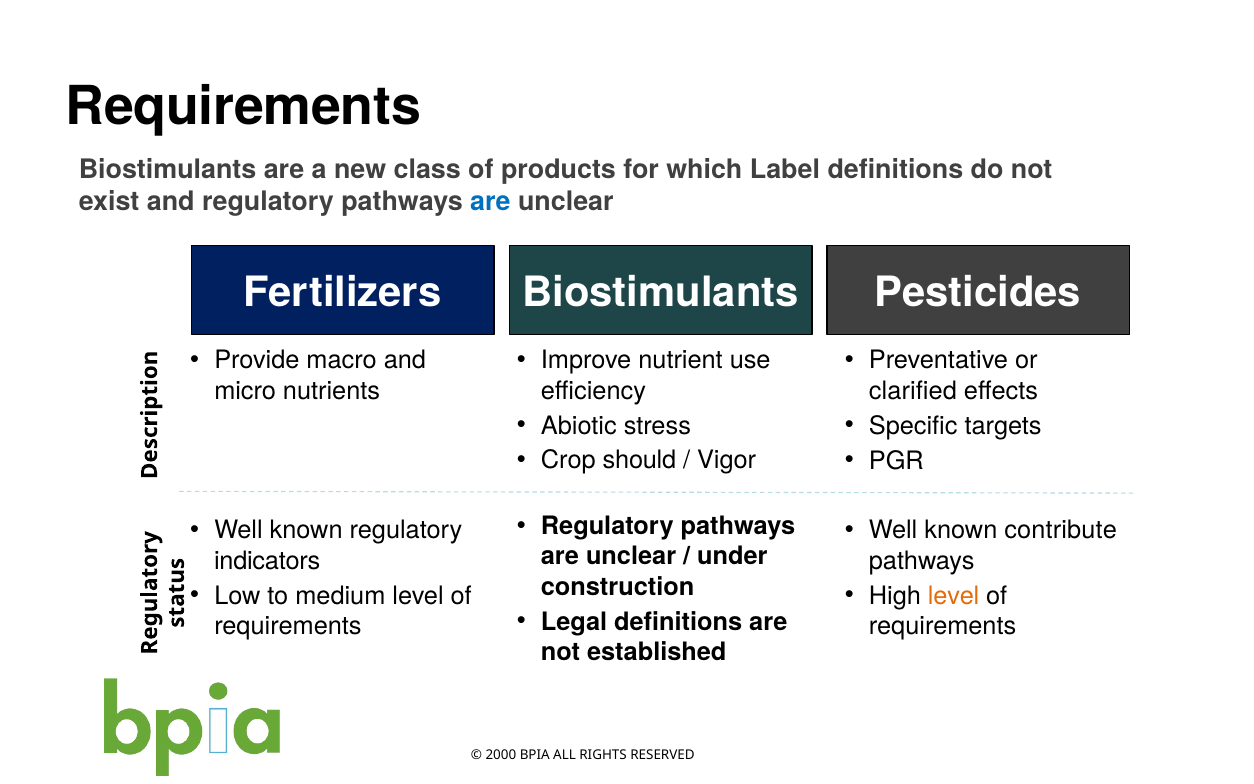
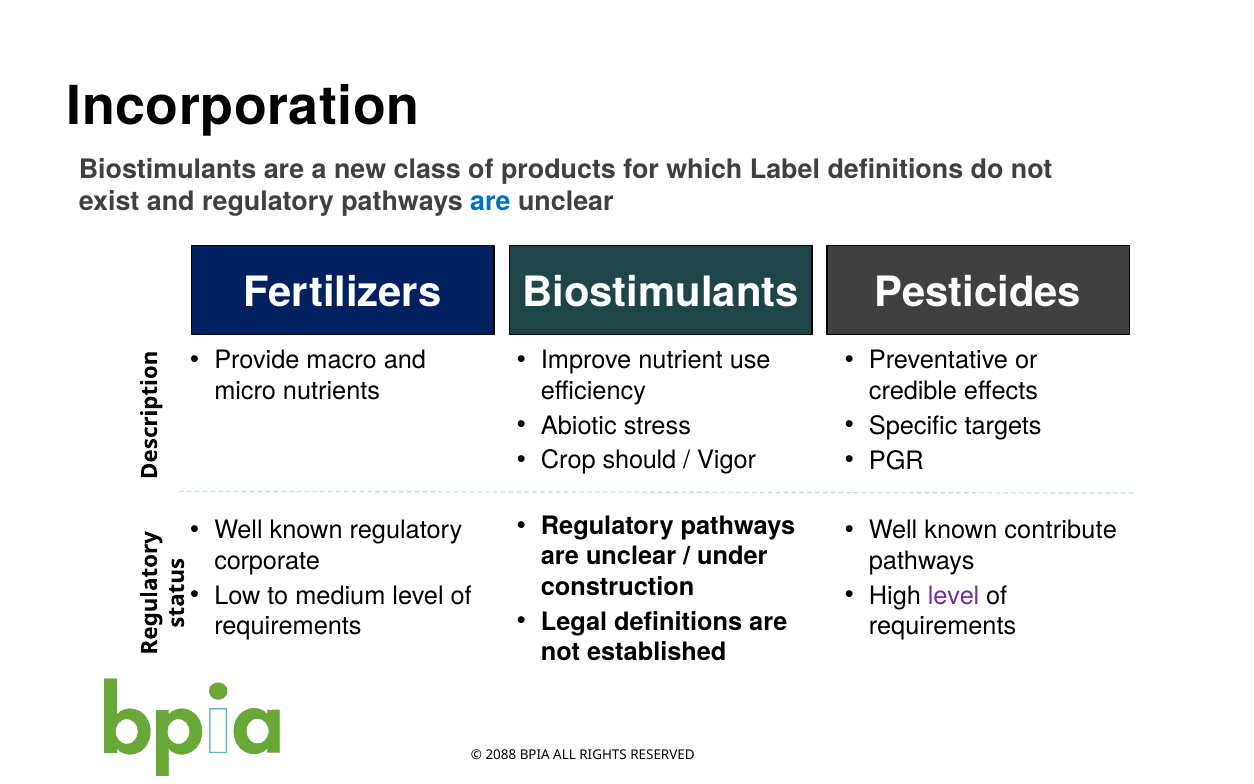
Requirements: Requirements -> Incorporation (243, 107)
clarified: clarified -> credible (913, 391)
indicators: indicators -> corporate (267, 561)
level colour: orange -> purple (954, 596)
2000: 2000 -> 2088 (501, 755)
